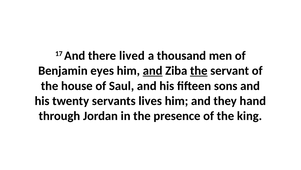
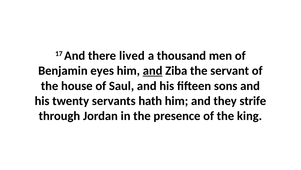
the underline: present -> none (199, 70)
lives: lives -> hath (150, 101)
hand: hand -> strife (253, 101)
